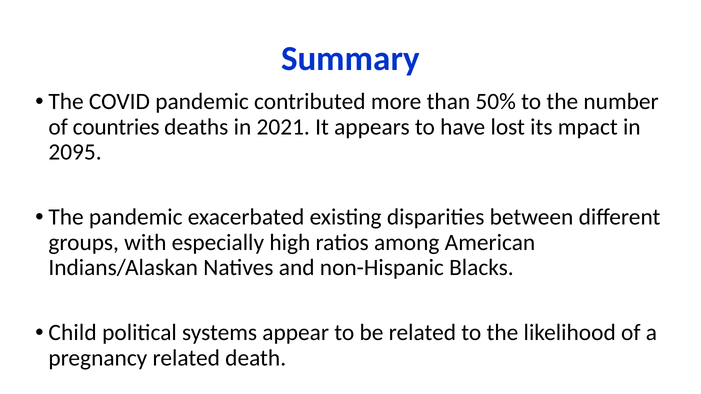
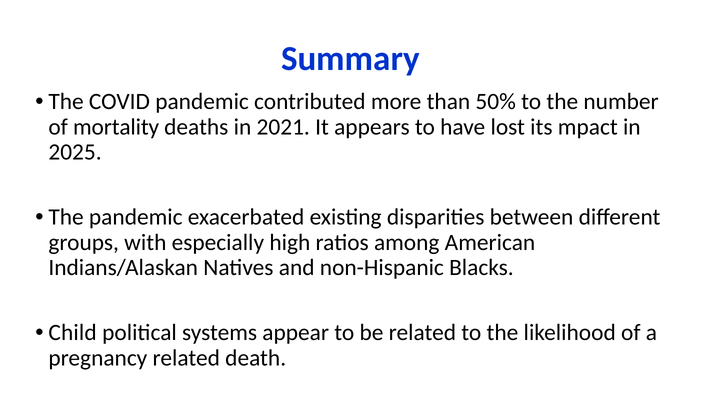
countries: countries -> mortality (116, 127)
2095: 2095 -> 2025 (75, 152)
